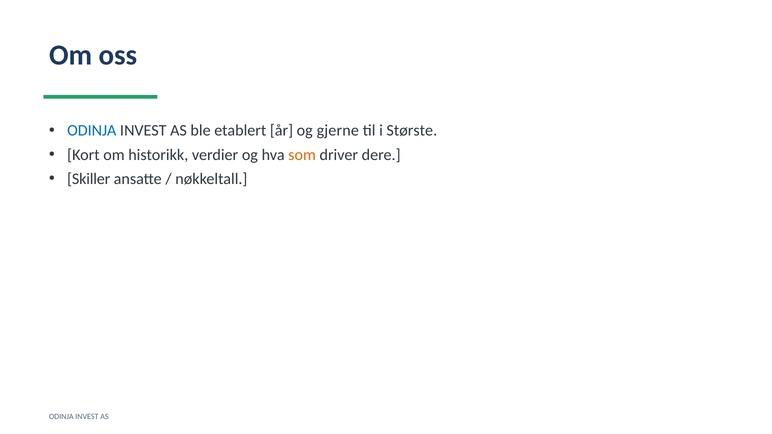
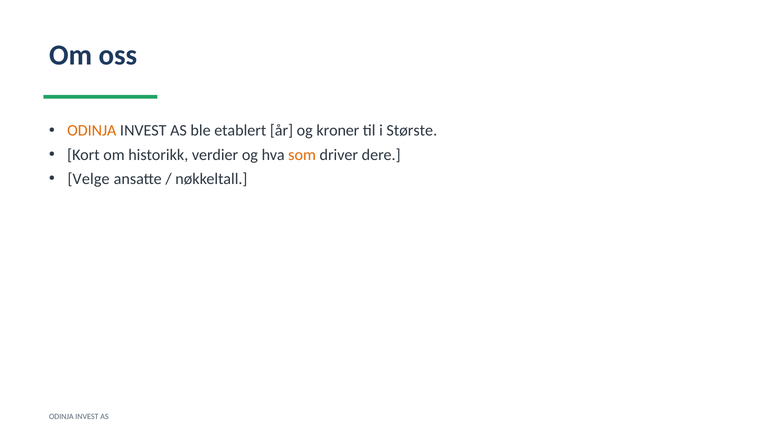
ODINJA colour: blue -> orange (92, 131)
gjerne: gjerne -> kroner (338, 131)
Skiller: Skiller -> Velge (89, 179)
